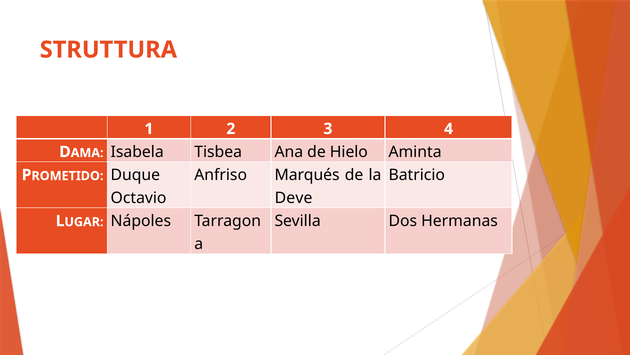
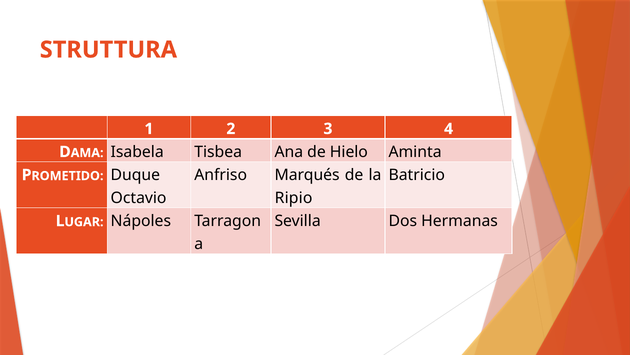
Deve: Deve -> Ripio (294, 198)
